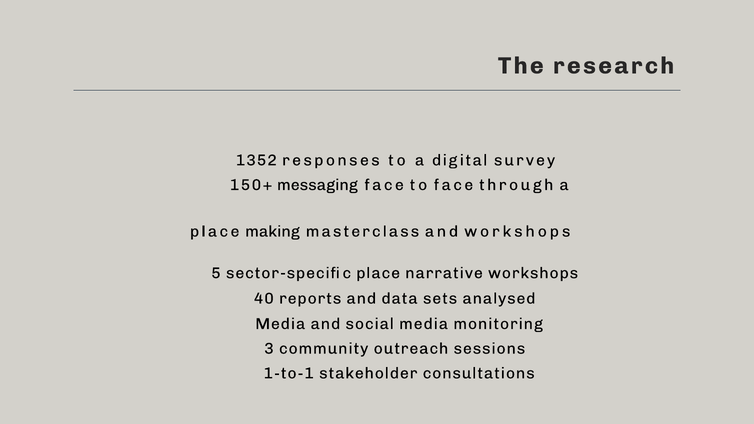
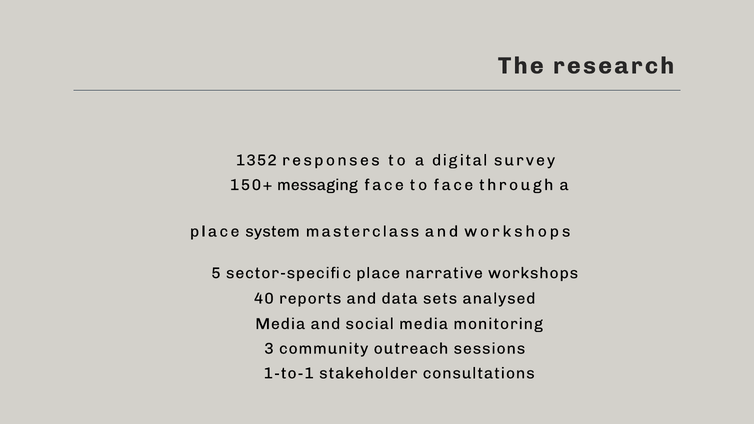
making: making -> system (272, 231)
